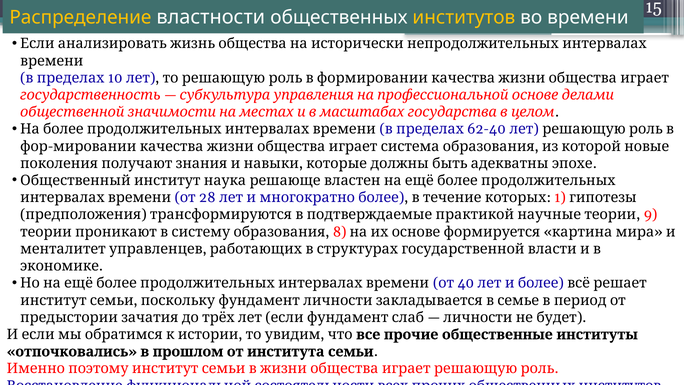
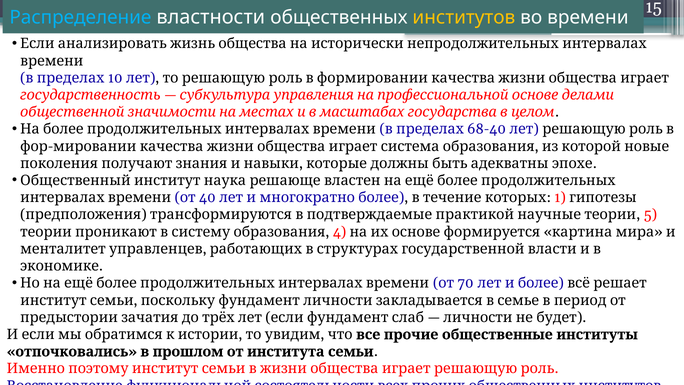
Распределение colour: yellow -> light blue (80, 18)
62-40: 62-40 -> 68-40 (487, 129)
28: 28 -> 40 (207, 198)
9: 9 -> 5 (651, 215)
8: 8 -> 4 (340, 232)
40: 40 -> 70 (466, 283)
